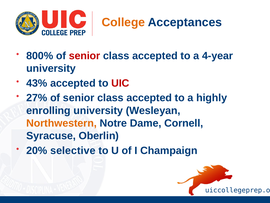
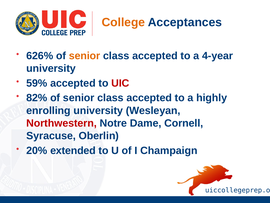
800%: 800% -> 626% (40, 56)
senior colour: red -> orange (85, 56)
43%: 43% -> 59% (37, 83)
27%: 27% -> 82% (37, 98)
Northwestern colour: orange -> red (62, 123)
selective: selective -> extended (73, 150)
